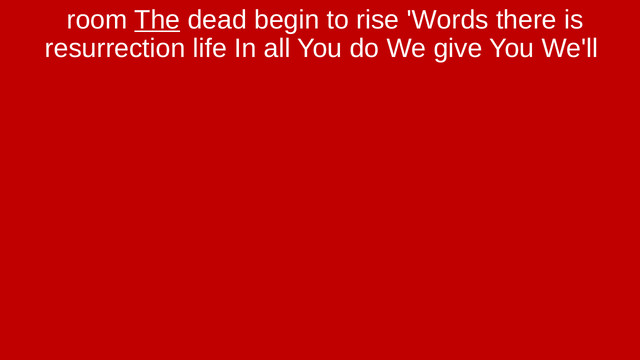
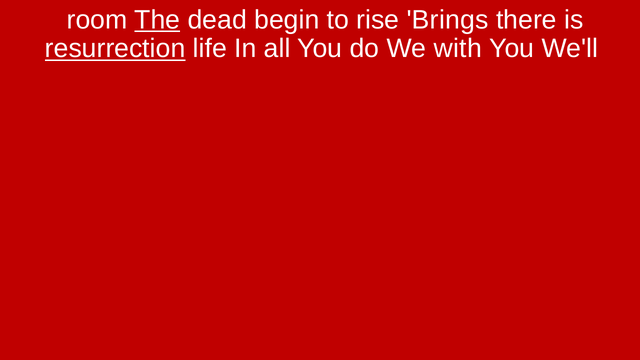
Words: Words -> Brings (448, 20)
resurrection underline: none -> present (115, 49)
give: give -> with (458, 49)
